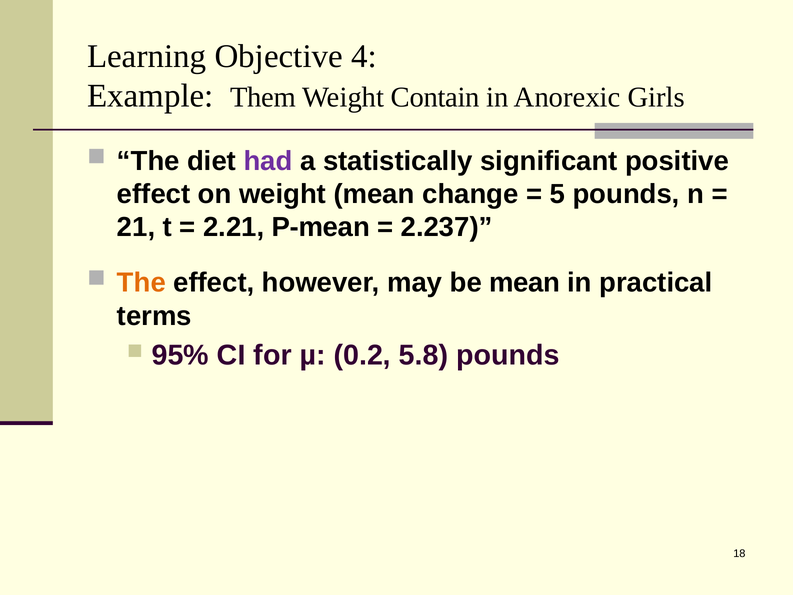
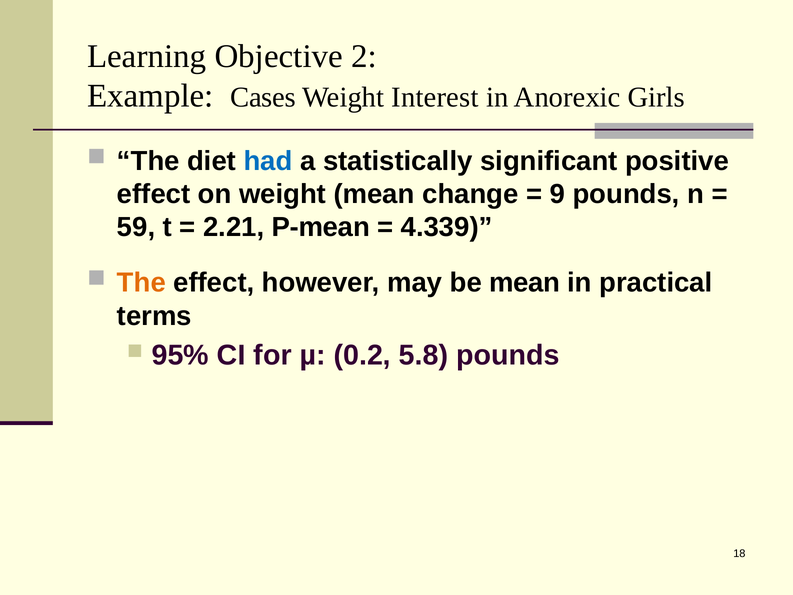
4: 4 -> 2 (364, 56)
Them: Them -> Cases (263, 97)
Contain: Contain -> Interest (435, 97)
had colour: purple -> blue (268, 161)
5: 5 -> 9 (557, 194)
21: 21 -> 59 (136, 227)
2.237: 2.237 -> 4.339 (447, 227)
